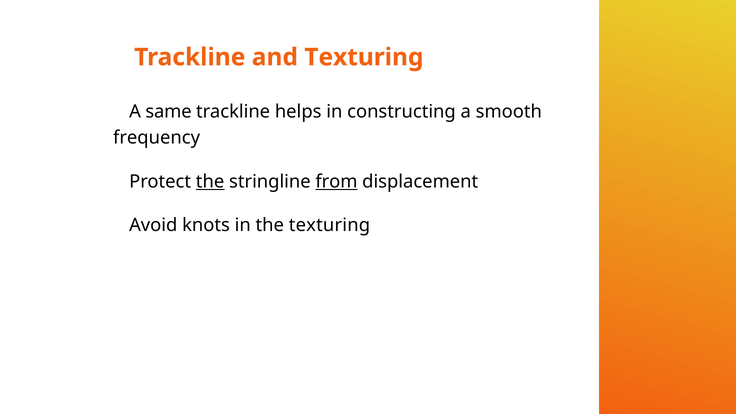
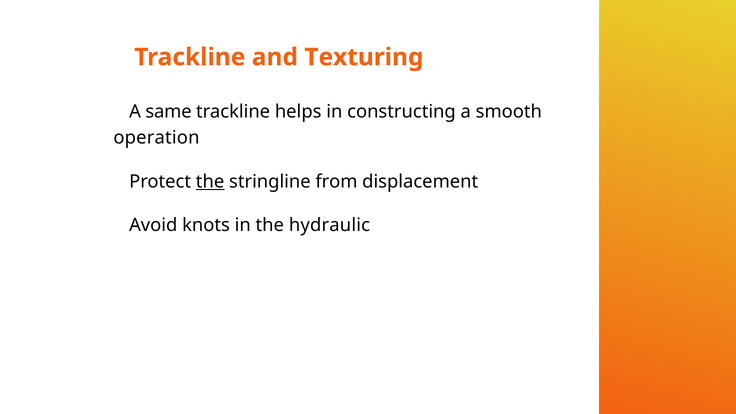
frequency: frequency -> operation (156, 138)
from underline: present -> none (336, 182)
the texturing: texturing -> hydraulic (329, 225)
